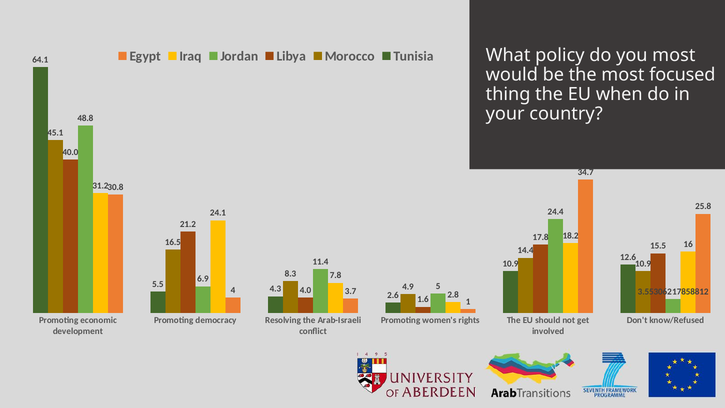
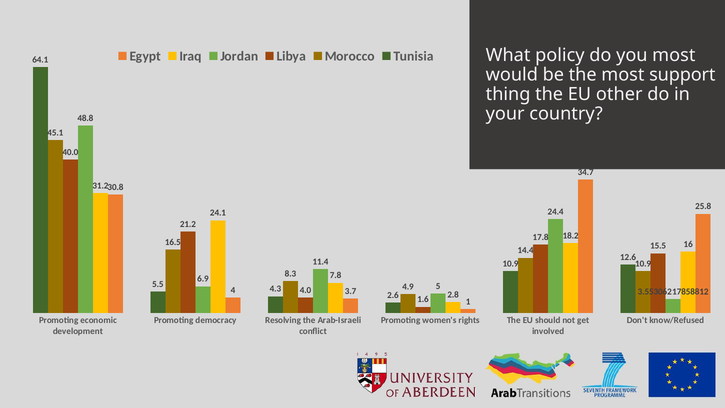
focused: focused -> support (682, 75)
when: when -> other (619, 94)
